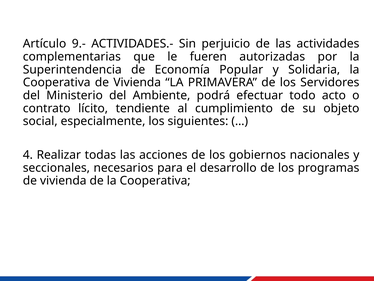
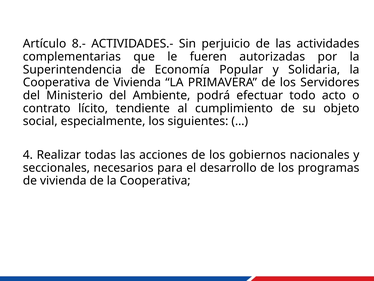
9.-: 9.- -> 8.- (79, 44)
